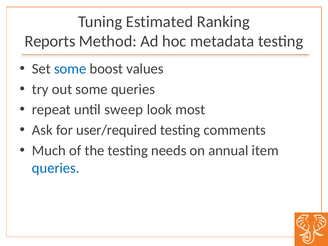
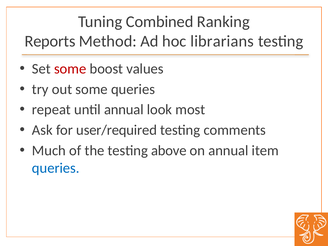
Estimated: Estimated -> Combined (160, 22)
metadata: metadata -> librarians (222, 41)
some colour: blue -> red (70, 69)
until sweep: sweep -> annual (124, 110)
needs: needs -> above (169, 150)
